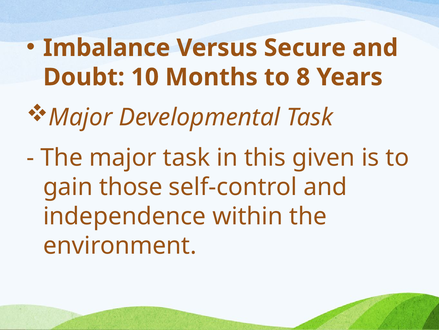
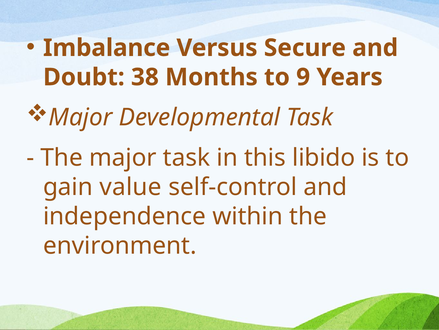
10: 10 -> 38 (145, 77)
8: 8 -> 9 (303, 77)
given: given -> libido (324, 157)
those: those -> value (131, 187)
